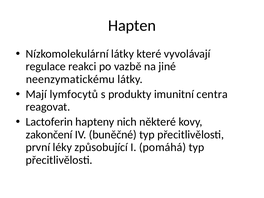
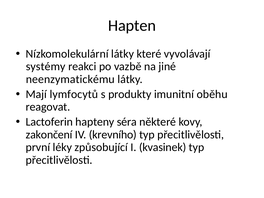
regulace: regulace -> systémy (46, 66)
centra: centra -> oběhu (212, 94)
nich: nich -> séra (127, 122)
buněčné: buněčné -> krevního (113, 135)
pomáhá: pomáhá -> kvasinek (163, 147)
